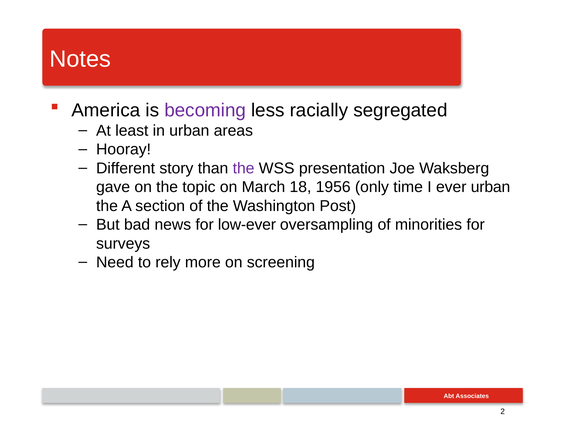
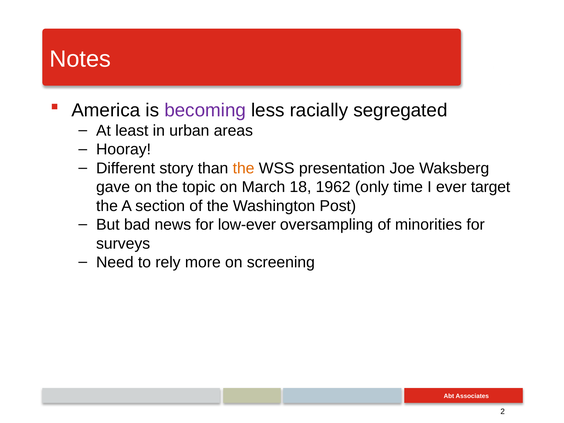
the colour: purple -> orange (244, 168)
1956: 1956 -> 1962 (333, 187)
ever urban: urban -> target (491, 187)
